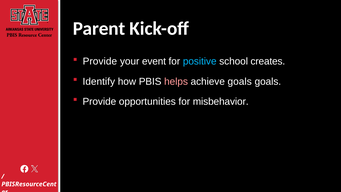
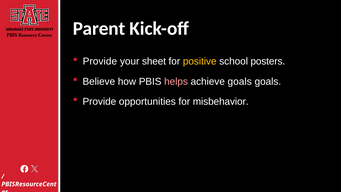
event: event -> sheet (154, 61)
positive colour: light blue -> yellow (200, 61)
creates: creates -> posters (268, 61)
Identify: Identify -> Believe (99, 81)
